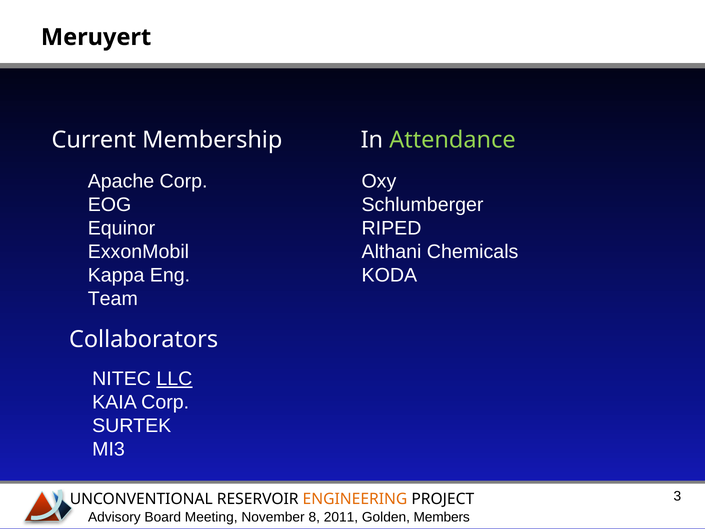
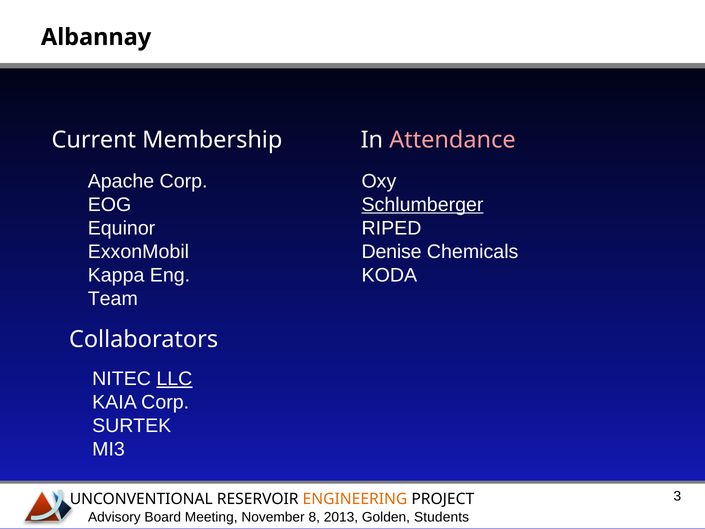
Meruyert: Meruyert -> Albannay (96, 37)
Attendance colour: light green -> pink (452, 140)
Schlumberger underline: none -> present (423, 205)
Althani: Althani -> Denise (392, 252)
2011: 2011 -> 2013 (341, 517)
Members: Members -> Students (442, 517)
